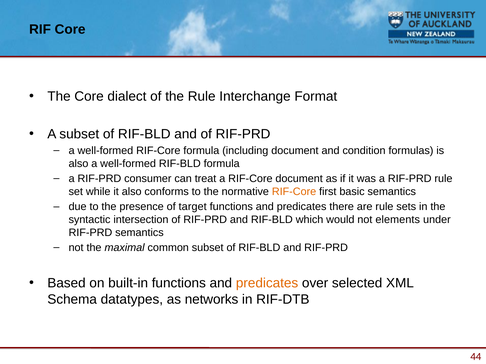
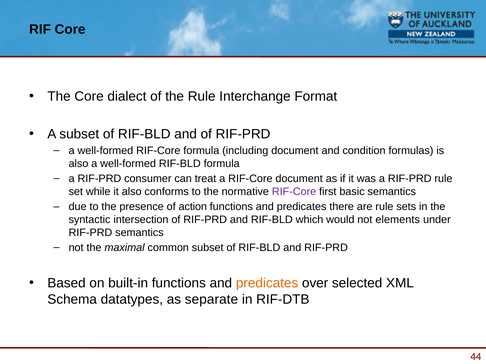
RIF-Core colour: orange -> purple (294, 192)
target: target -> action (193, 207)
networks: networks -> separate (211, 300)
